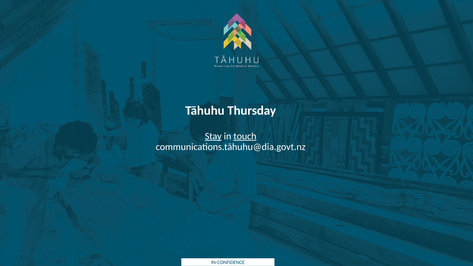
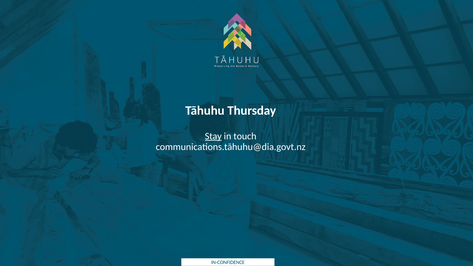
touch underline: present -> none (245, 136)
